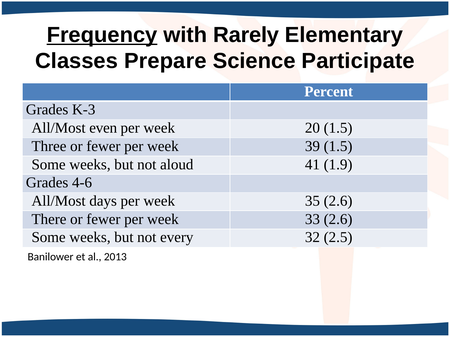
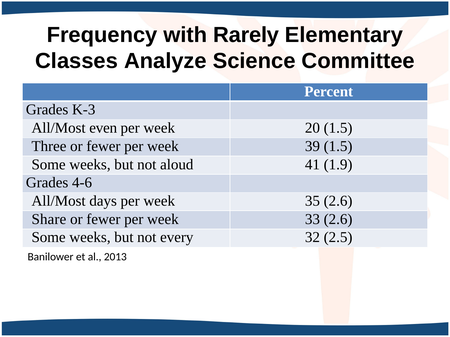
Frequency underline: present -> none (102, 35)
Prepare: Prepare -> Analyze (165, 61)
Participate: Participate -> Committee (358, 61)
There: There -> Share (49, 219)
